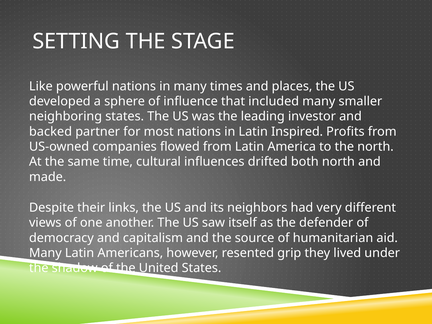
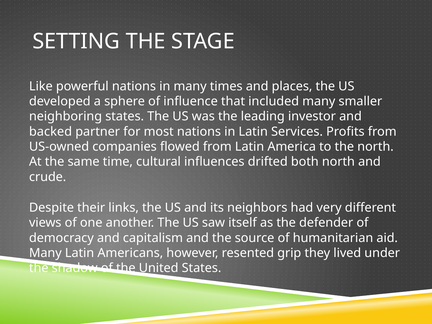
Inspired: Inspired -> Services (297, 132)
made: made -> crude (48, 177)
